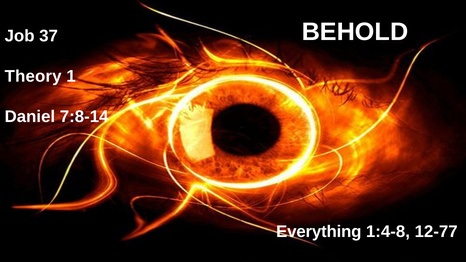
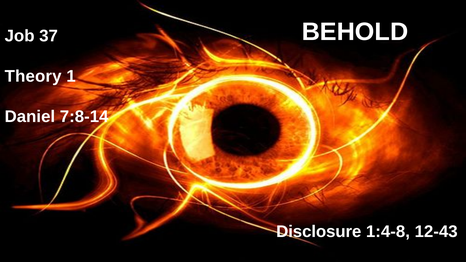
Everything: Everything -> Disclosure (319, 232)
12-77: 12-77 -> 12-43 (436, 232)
